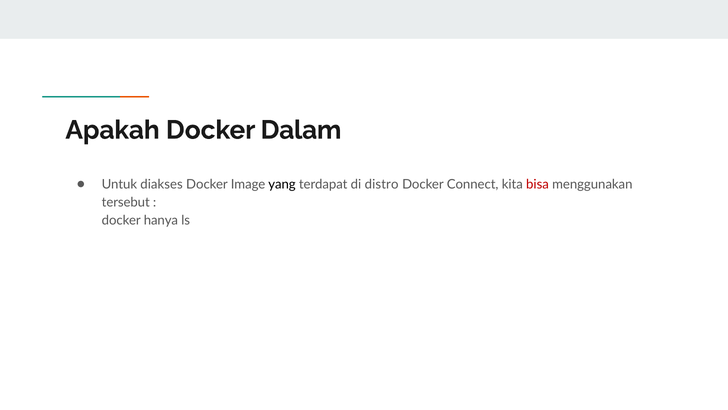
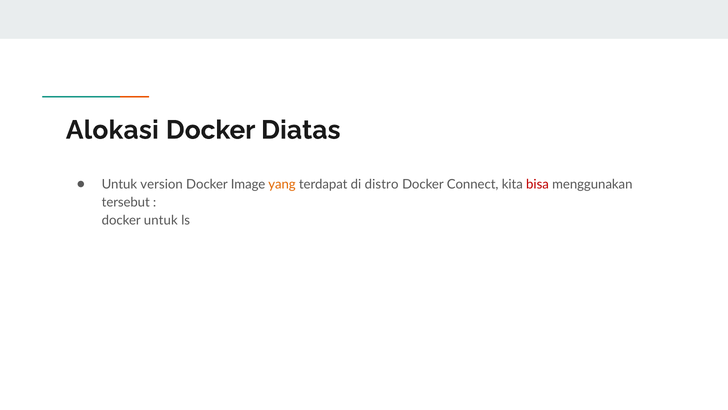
Apakah: Apakah -> Alokasi (112, 130)
Dalam: Dalam -> Diatas (301, 130)
diakses: diakses -> version (162, 184)
yang colour: black -> orange (282, 184)
docker hanya: hanya -> untuk (161, 220)
